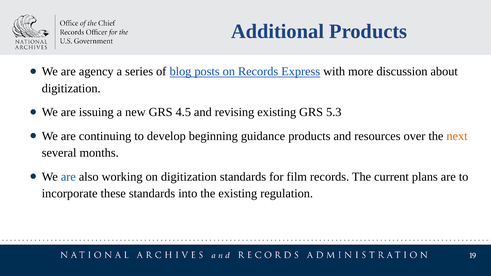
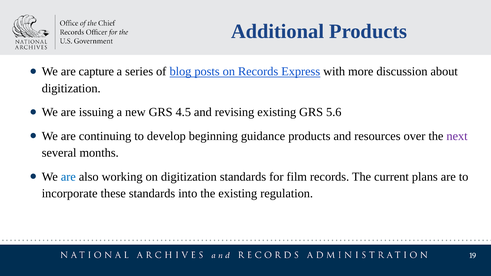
agency: agency -> capture (96, 72)
5.3: 5.3 -> 5.6 (334, 112)
next colour: orange -> purple (457, 136)
